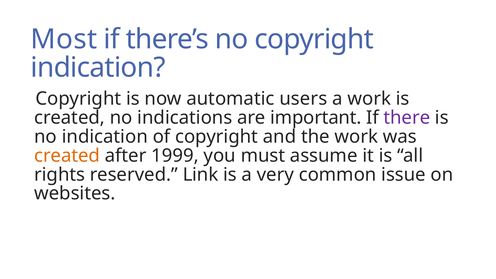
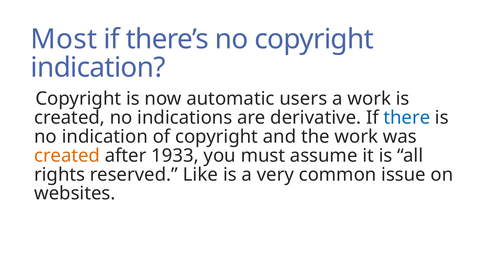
important: important -> derivative (316, 118)
there colour: purple -> blue (407, 118)
1999: 1999 -> 1933 (175, 156)
Link: Link -> Like (200, 175)
